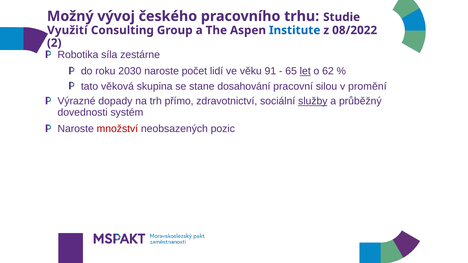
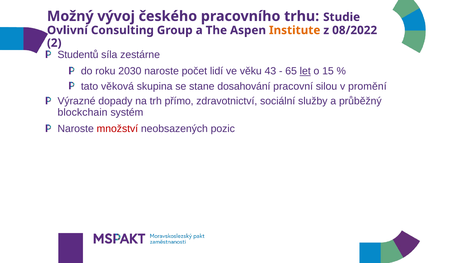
Využití: Využití -> Ovlivní (67, 30)
Institute colour: blue -> orange (295, 30)
Robotika: Robotika -> Studentů (78, 55)
91: 91 -> 43 (270, 71)
62: 62 -> 15 (328, 71)
služby underline: present -> none (313, 101)
dovednosti: dovednosti -> blockchain (83, 113)
